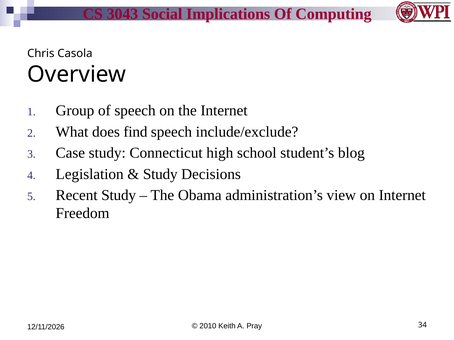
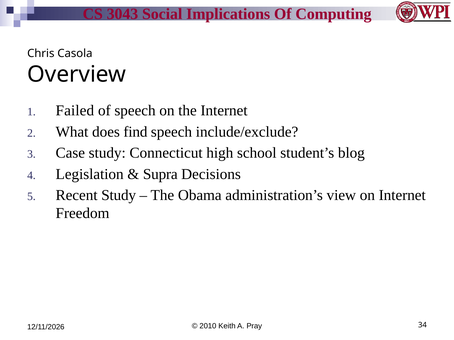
Group: Group -> Failed (75, 111)
Study: Study -> Supra (160, 174)
